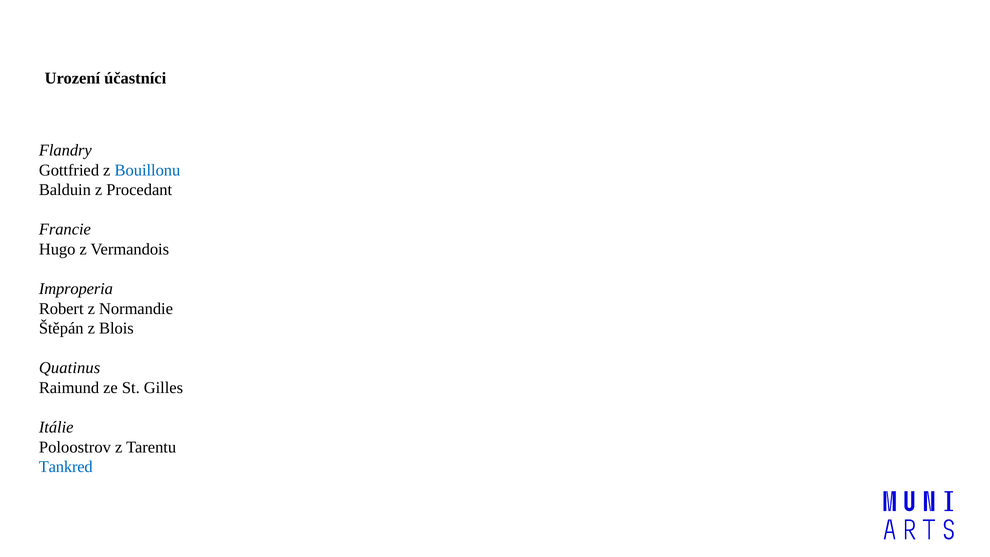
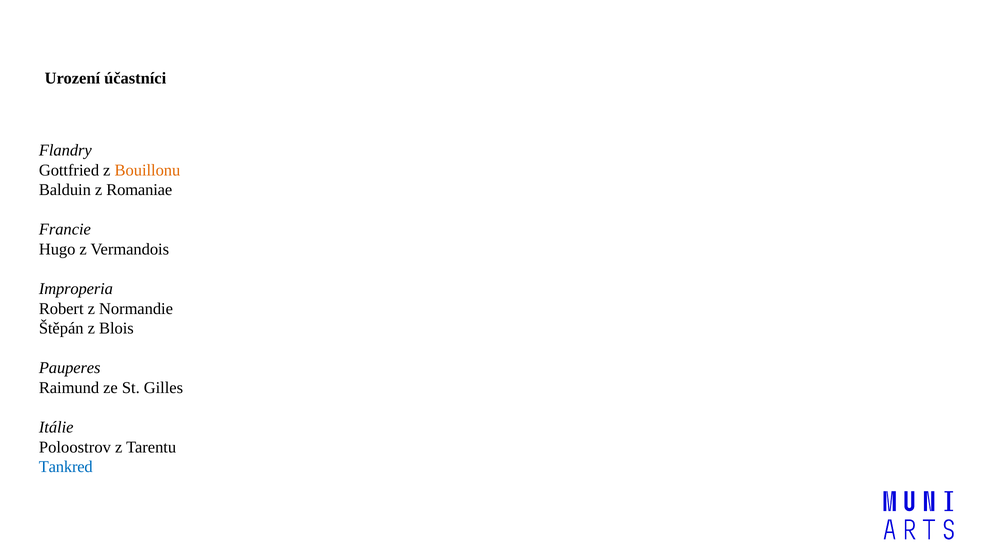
Bouillonu colour: blue -> orange (147, 170)
Procedant: Procedant -> Romaniae (139, 190)
Quatinus: Quatinus -> Pauperes (70, 368)
